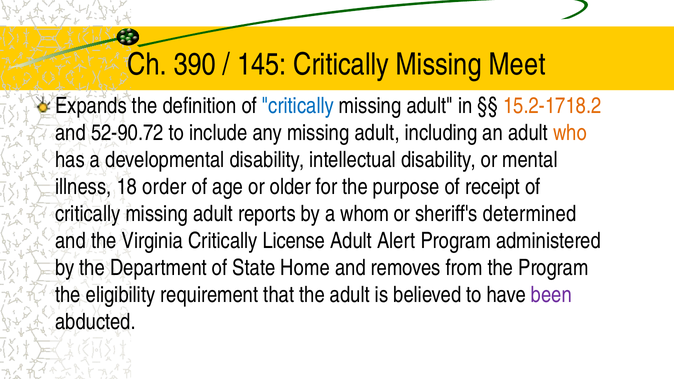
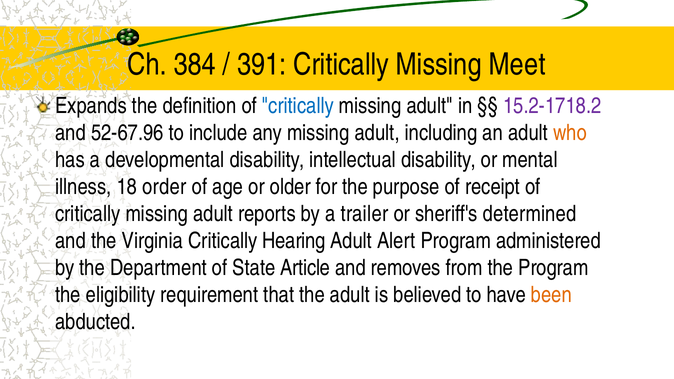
390: 390 -> 384 (195, 65)
145: 145 -> 391 (262, 65)
15.2-1718.2 colour: orange -> purple (552, 106)
52-90.72: 52-90.72 -> 52-67.96 (127, 133)
whom: whom -> trailer (364, 214)
License: License -> Hearing (294, 241)
Home: Home -> Article (305, 268)
been colour: purple -> orange (551, 295)
